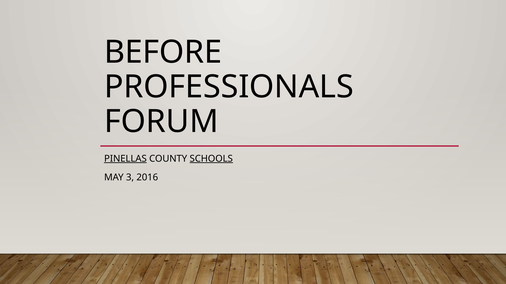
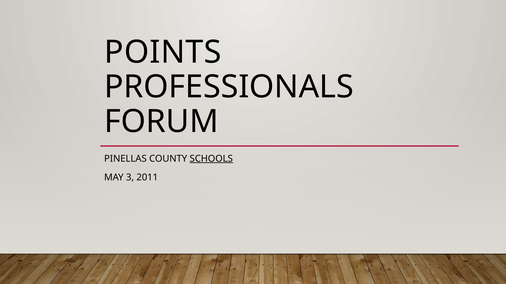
BEFORE: BEFORE -> POINTS (163, 52)
PINELLAS underline: present -> none (125, 159)
2016: 2016 -> 2011 (147, 178)
